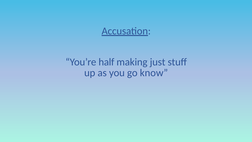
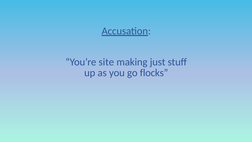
half: half -> site (106, 62)
know: know -> flocks (154, 73)
